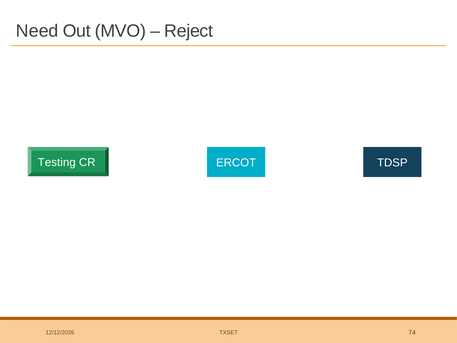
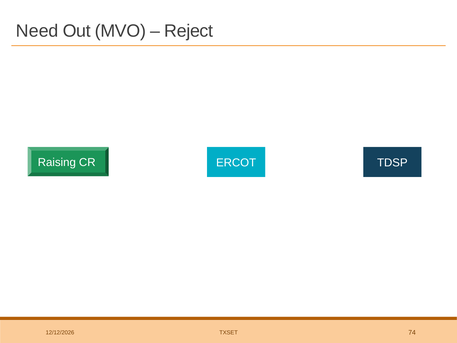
Testing: Testing -> Raising (57, 162)
